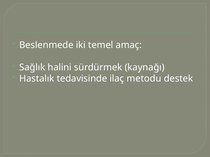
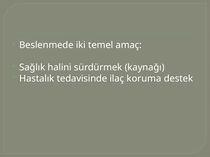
metodu: metodu -> koruma (144, 79)
